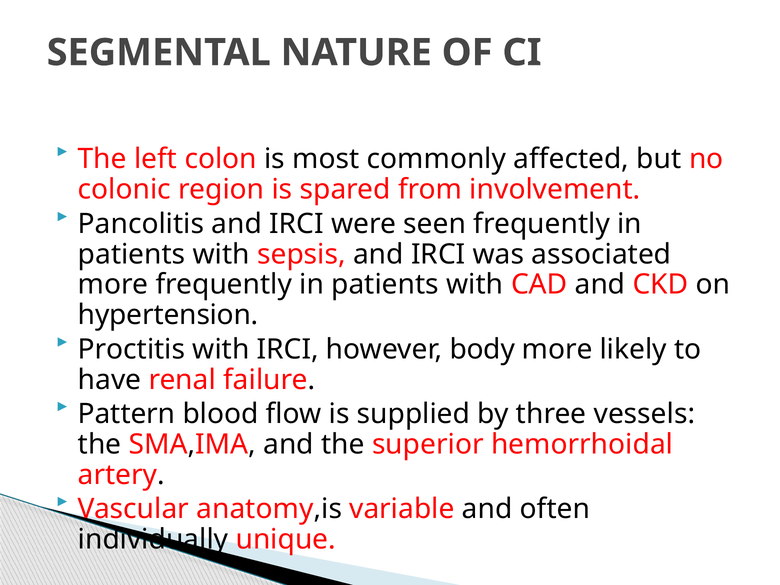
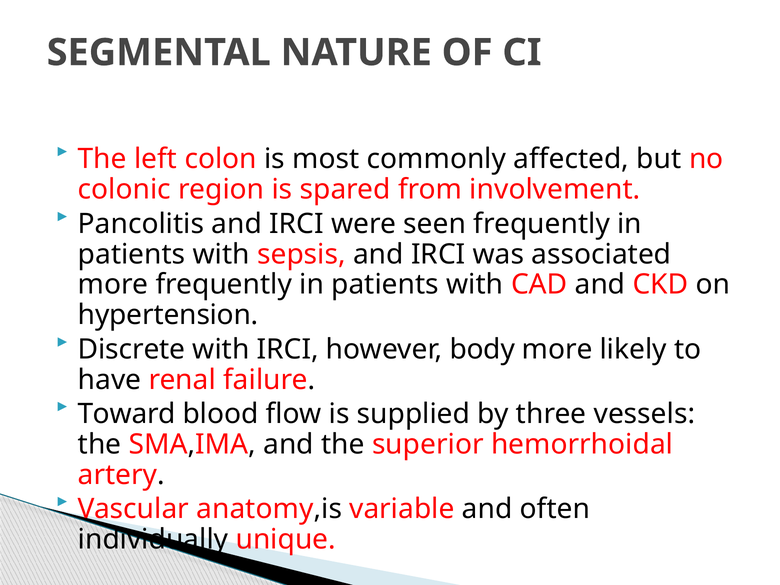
Proctitis: Proctitis -> Discrete (132, 349)
Pattern: Pattern -> Toward (127, 414)
